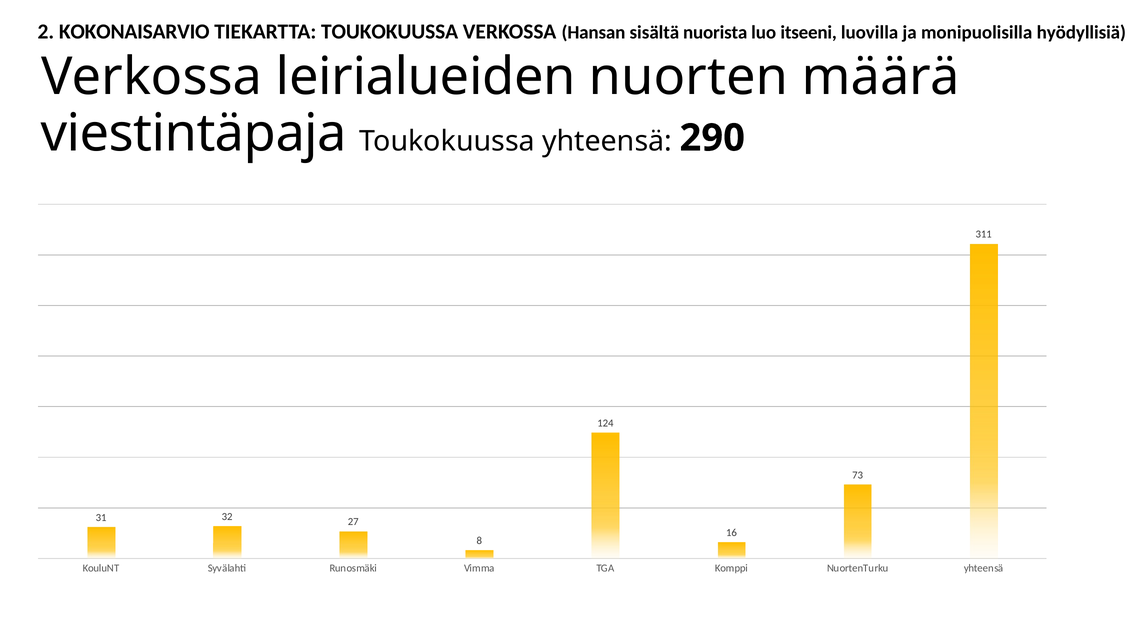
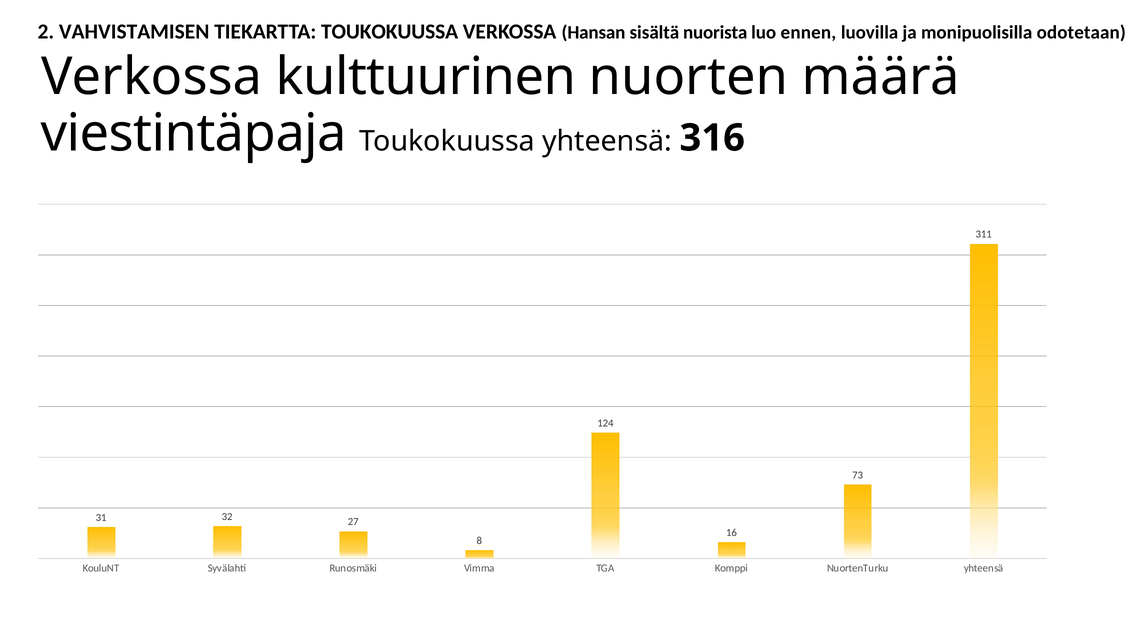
KOKONAISARVIO: KOKONAISARVIO -> VAHVISTAMISEN (134, 31)
itseeni: itseeni -> ennen (808, 32)
hyödyllisiä: hyödyllisiä -> odotetaan (1081, 32)
leirialueiden: leirialueiden -> kulttuurinen (426, 77)
290: 290 -> 316 (712, 138)
